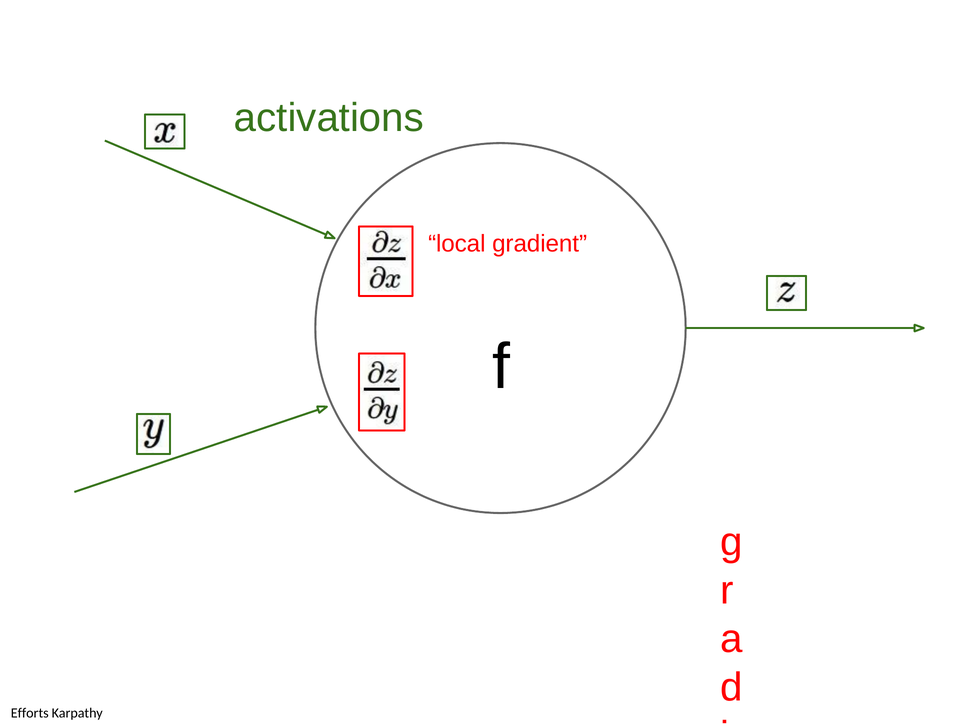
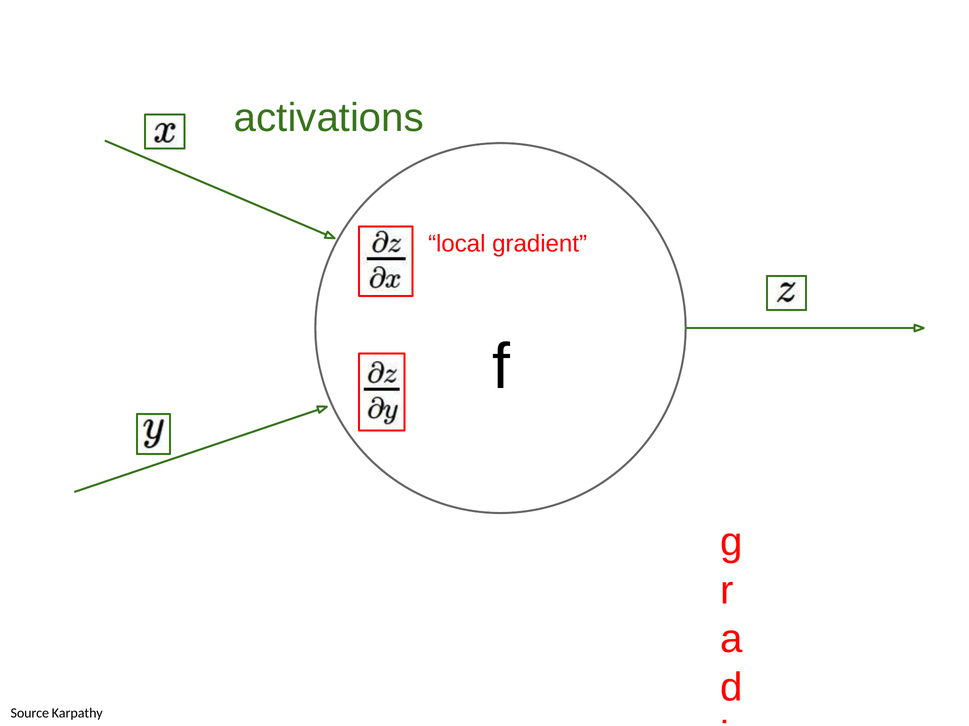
Efforts: Efforts -> Source (30, 714)
